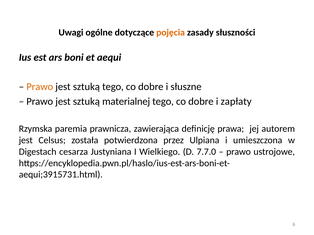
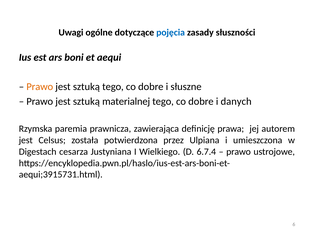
pojęcia colour: orange -> blue (171, 33)
zapłaty: zapłaty -> danych (236, 102)
7.7.0: 7.7.0 -> 6.7.4 (206, 152)
